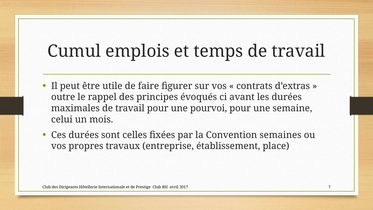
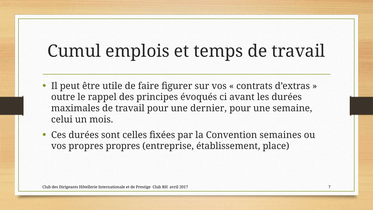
pourvoi: pourvoi -> dernier (209, 108)
propres travaux: travaux -> propres (123, 146)
